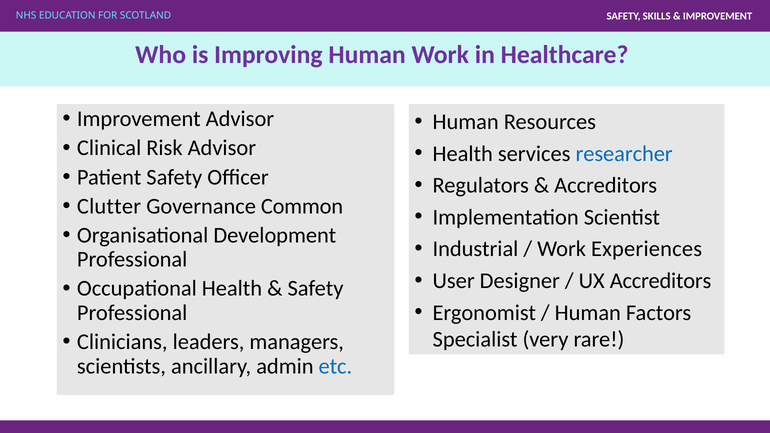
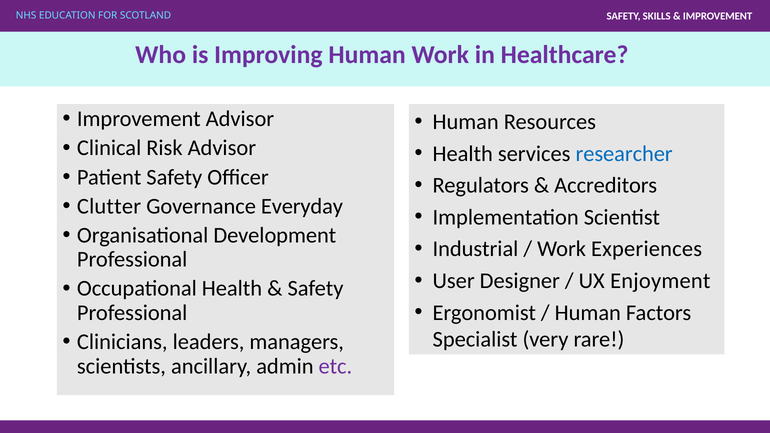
Common: Common -> Everyday (302, 206)
UX Accreditors: Accreditors -> Enjoyment (660, 281)
etc colour: blue -> purple (335, 366)
